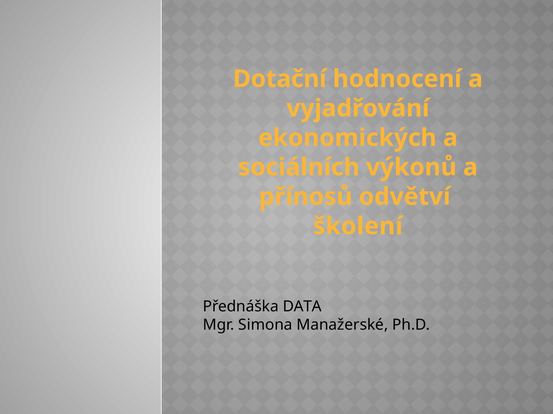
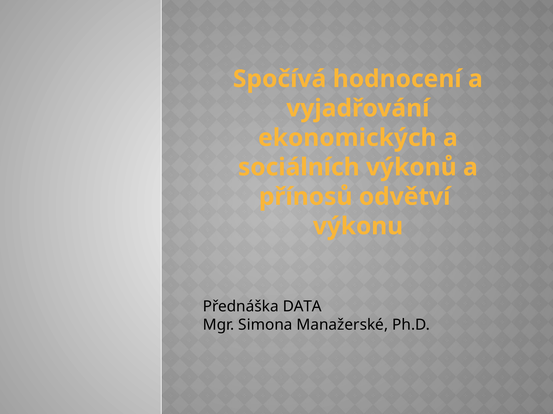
Dotační: Dotační -> Spočívá (280, 79)
školení: školení -> výkonu (358, 227)
